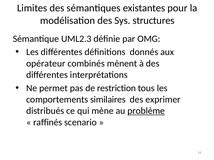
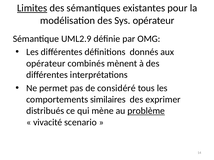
Limites underline: none -> present (32, 8)
Sys structures: structures -> opérateur (154, 21)
UML2.3: UML2.3 -> UML2.9 (76, 39)
restriction: restriction -> considéré (116, 88)
raffinés: raffinés -> vivacité (48, 123)
